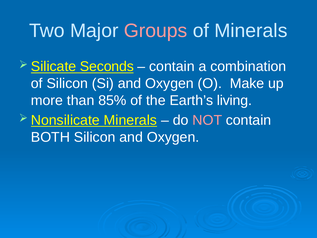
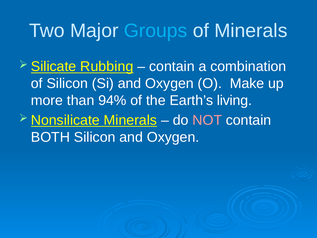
Groups colour: pink -> light blue (156, 31)
Seconds: Seconds -> Rubbing (107, 67)
85%: 85% -> 94% (112, 100)
